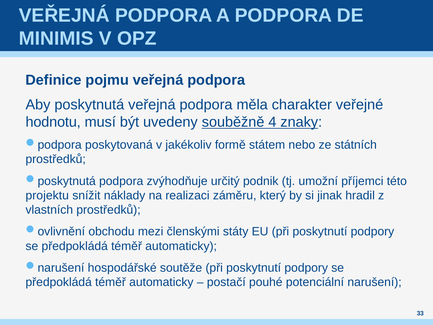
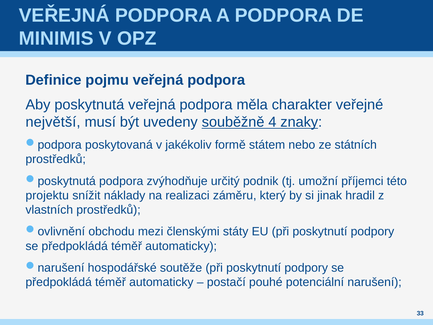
hodnotu: hodnotu -> největší (53, 122)
